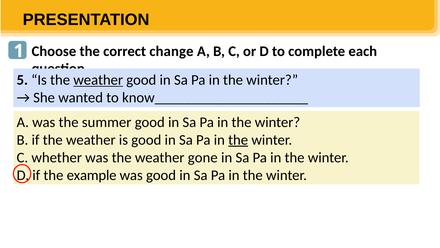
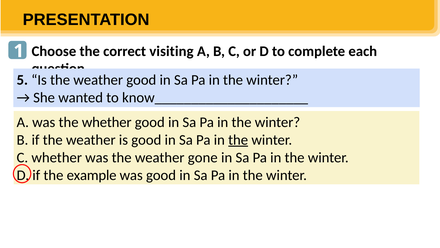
change: change -> visiting (171, 51)
weather underline: present -> none (98, 80)
the summer: summer -> whether (107, 122)
